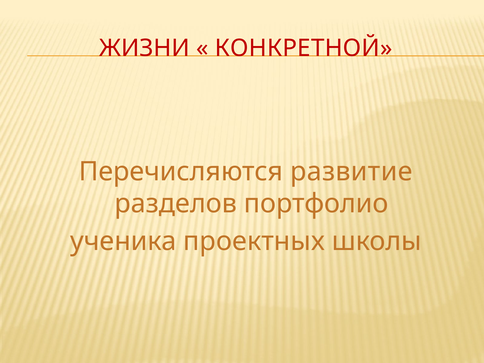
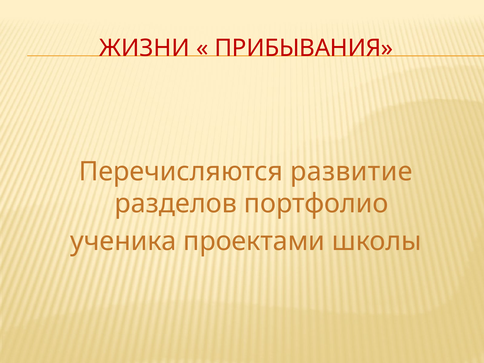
КОНКРЕТНОЙ: КОНКРЕТНОЙ -> ПРИБЫВАНИЯ (304, 48)
проектных: проектных -> проектами (254, 241)
